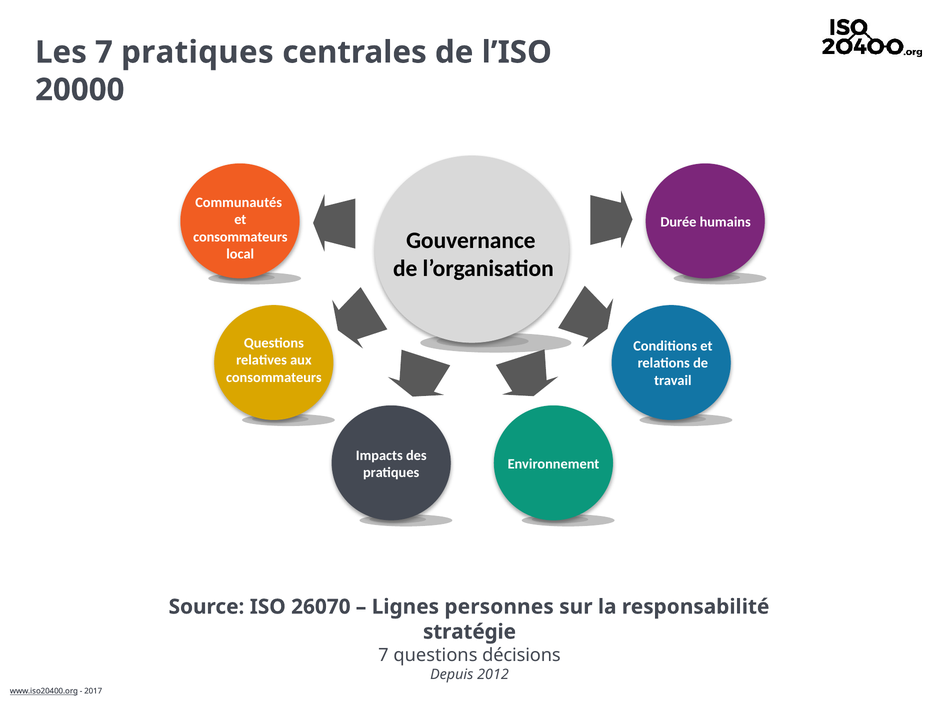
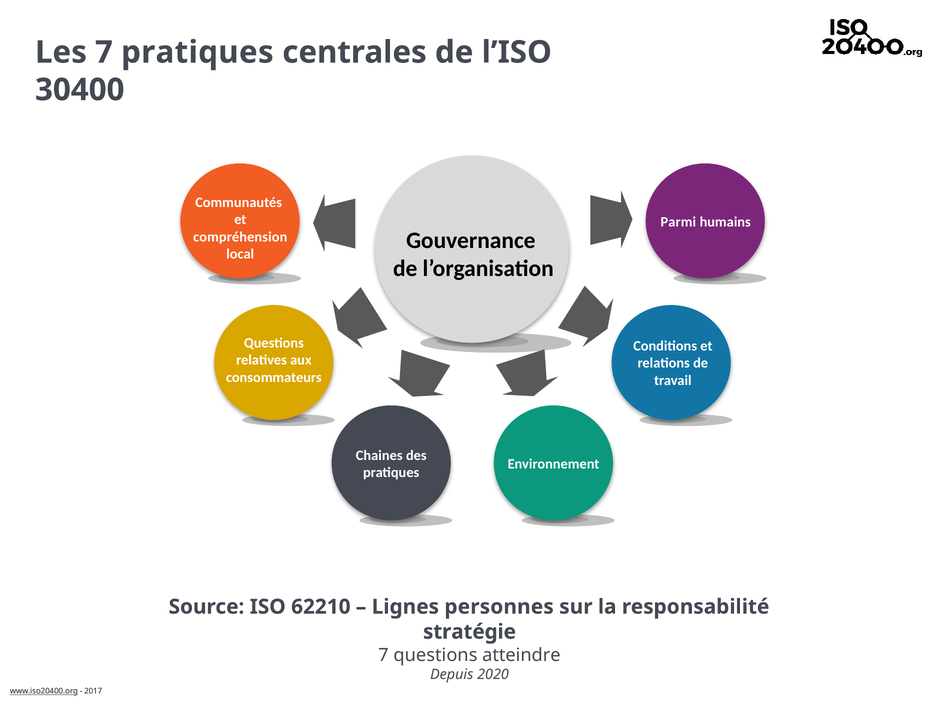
20000: 20000 -> 30400 (80, 90)
Durée: Durée -> Parmi (678, 222)
consommateurs: consommateurs -> compréhension (240, 237)
Impacts: Impacts -> Chaines (379, 456)
26070: 26070 -> 62210 (321, 607)
décisions: décisions -> atteindre (521, 655)
2012: 2012 -> 2020 (493, 675)
